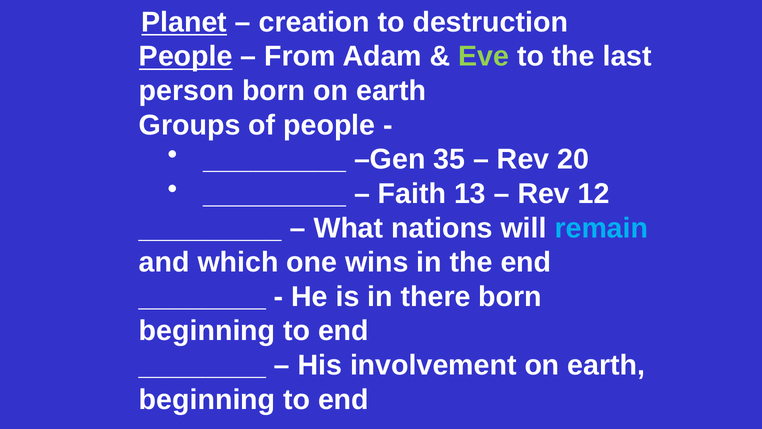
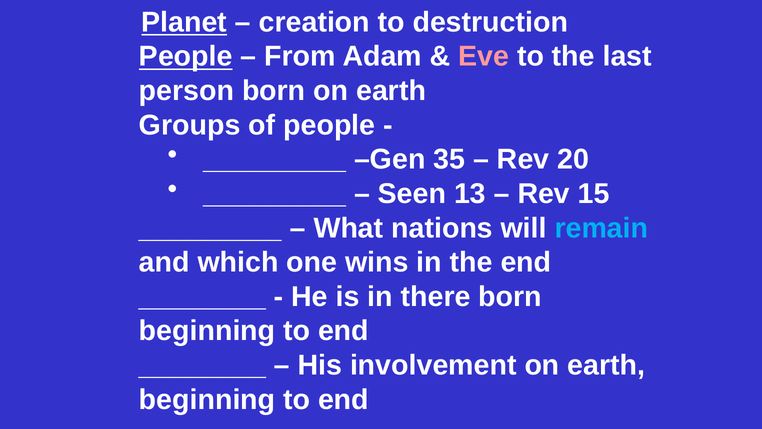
Eve colour: light green -> pink (484, 56)
Faith: Faith -> Seen (412, 194)
12: 12 -> 15 (594, 194)
